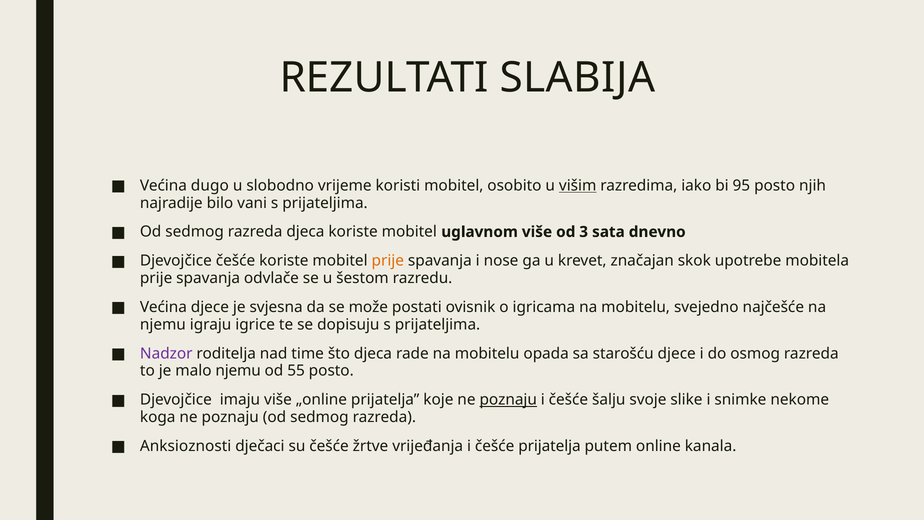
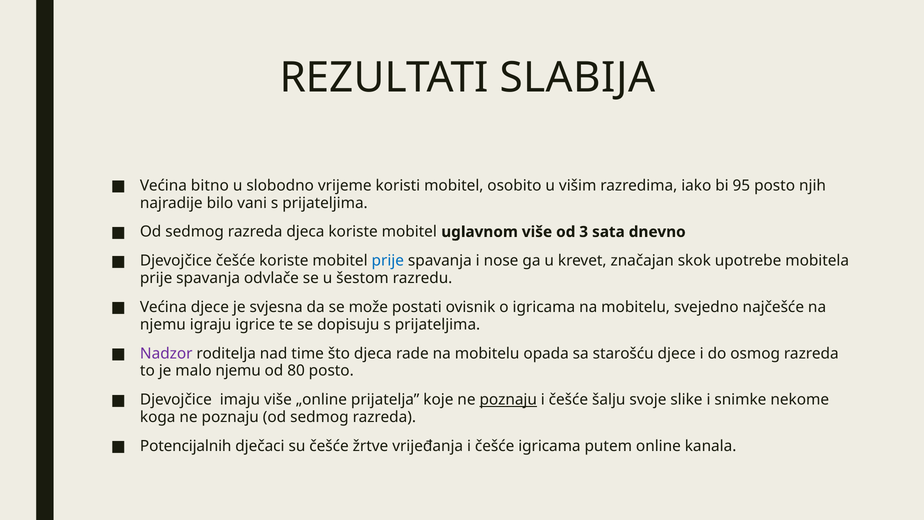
dugo: dugo -> bitno (210, 186)
višim underline: present -> none (578, 186)
prije colour: orange -> blue (388, 261)
55: 55 -> 80 (296, 371)
Anksioznosti: Anksioznosti -> Potencijalnih (186, 446)
češće prijatelja: prijatelja -> igricama (549, 446)
